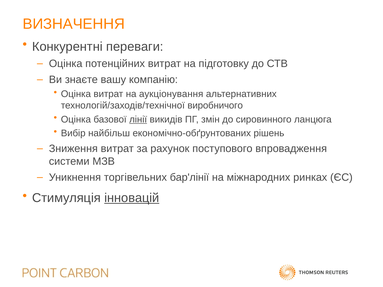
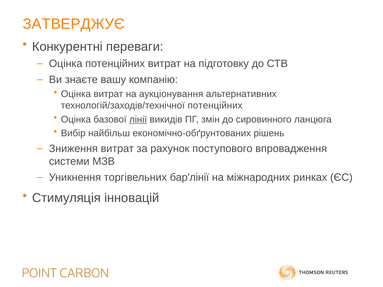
ВИЗНАЧЕННЯ: ВИЗНАЧЕННЯ -> ЗАТВЕРДЖУЄ (74, 24)
технологій/заходів/технічної виробничого: виробничого -> потенційних (215, 106)
інновацій underline: present -> none (132, 198)
